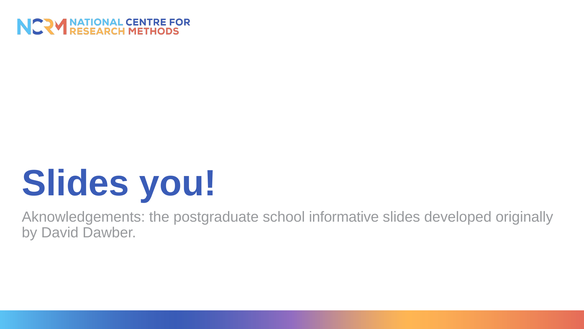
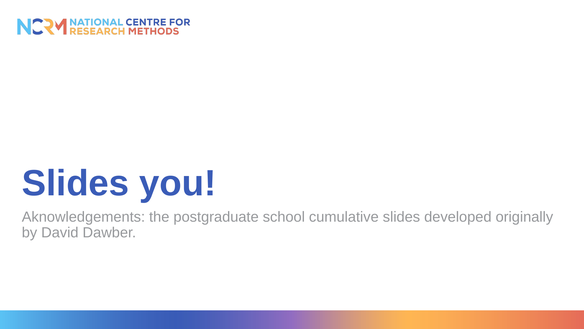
informative: informative -> cumulative (344, 217)
